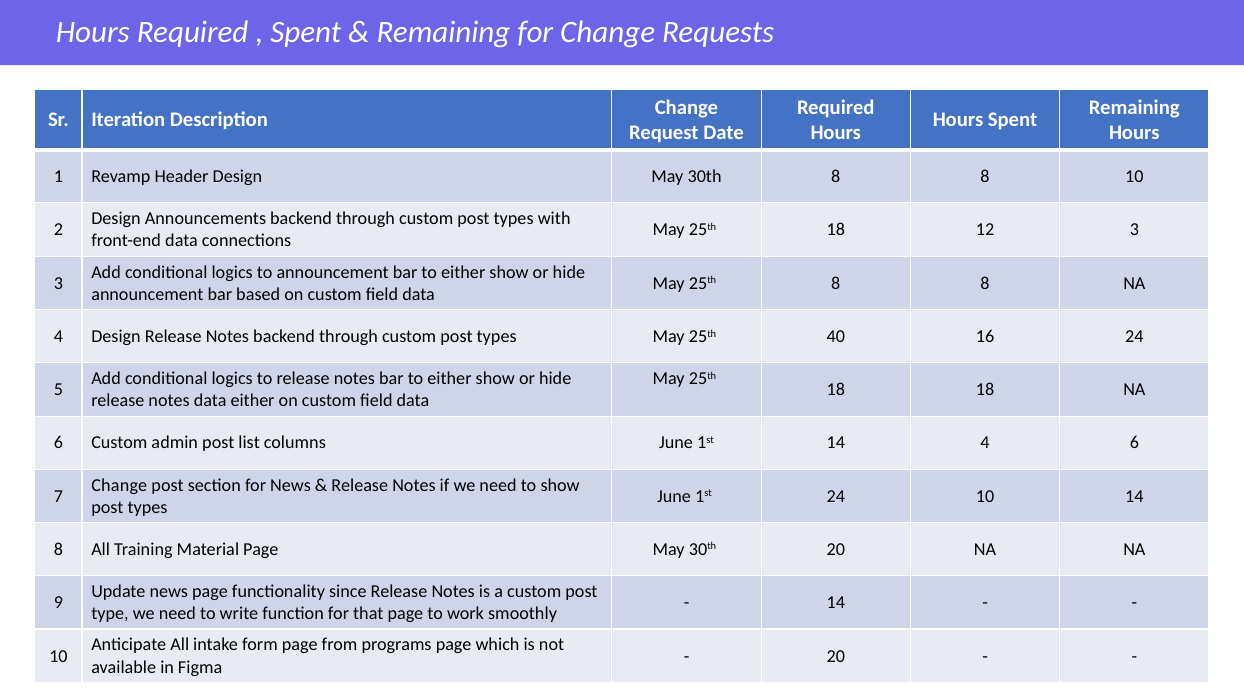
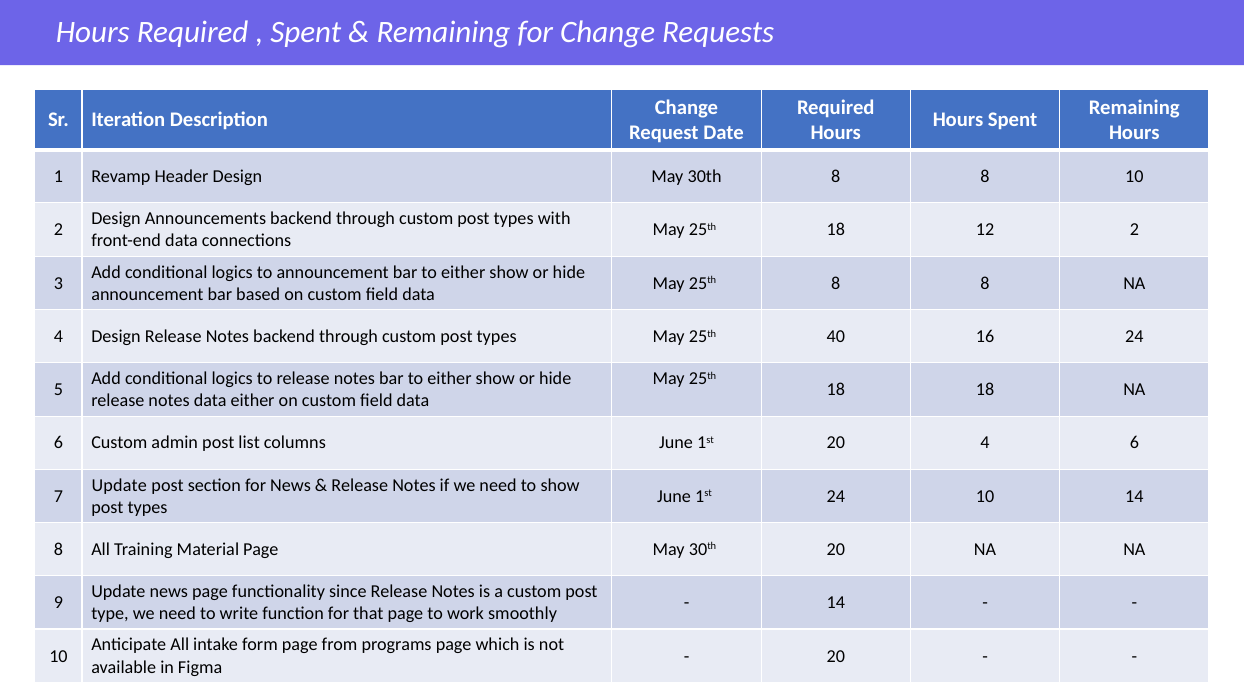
12 3: 3 -> 2 (1134, 230)
1st 14: 14 -> 20 (836, 443)
Change: Change -> Update (119, 485)
